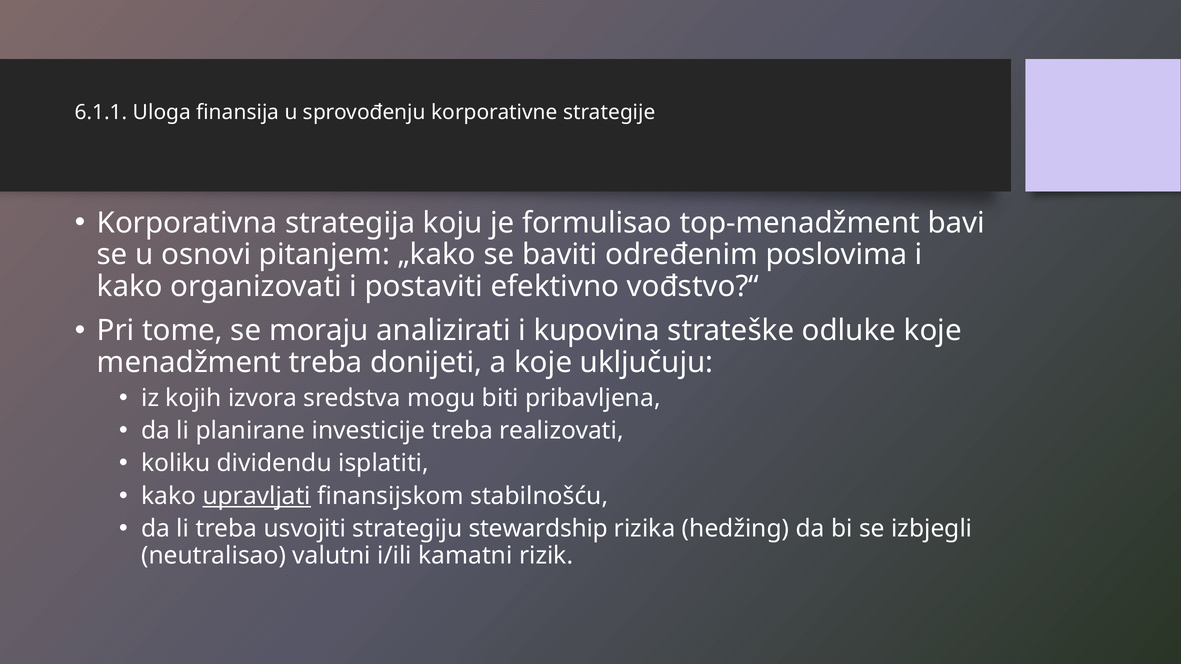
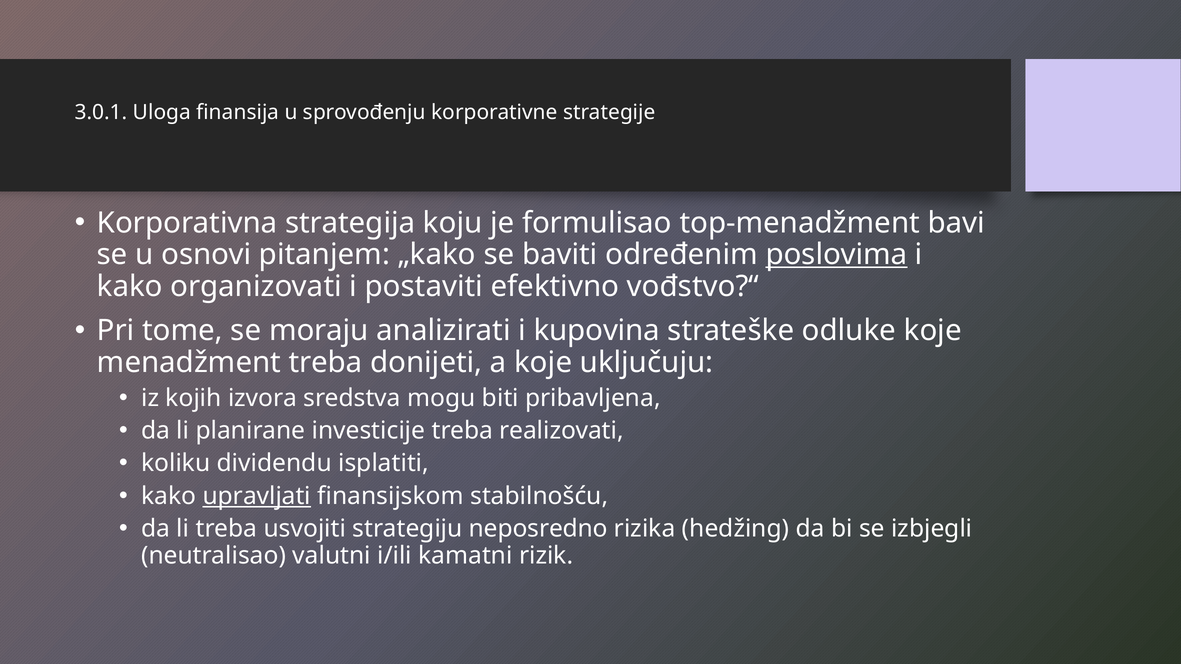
6.1.1: 6.1.1 -> 3.0.1 (101, 112)
poslovima underline: none -> present (836, 255)
stewardship: stewardship -> neposredno (538, 529)
